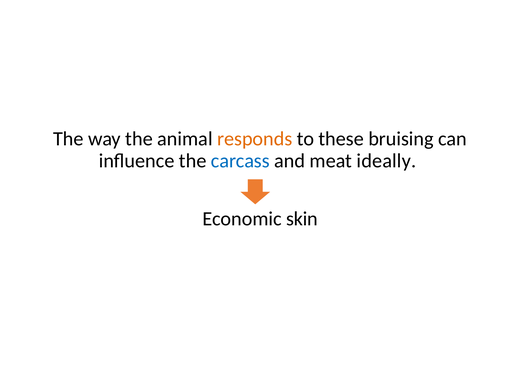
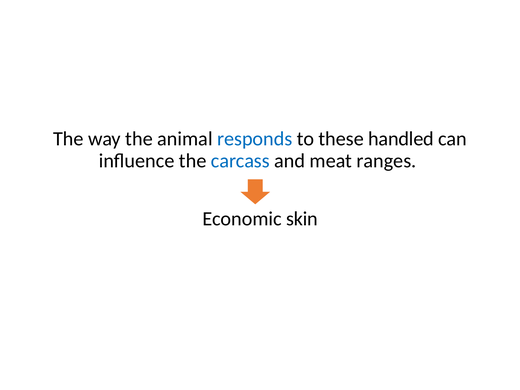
responds colour: orange -> blue (255, 139)
bruising: bruising -> handled (401, 139)
ideally: ideally -> ranges (386, 161)
